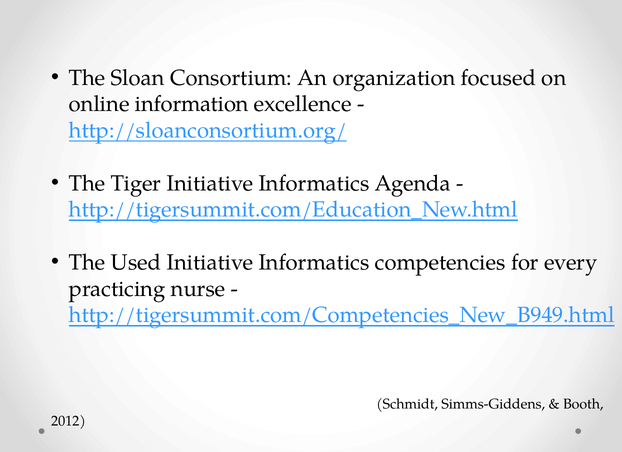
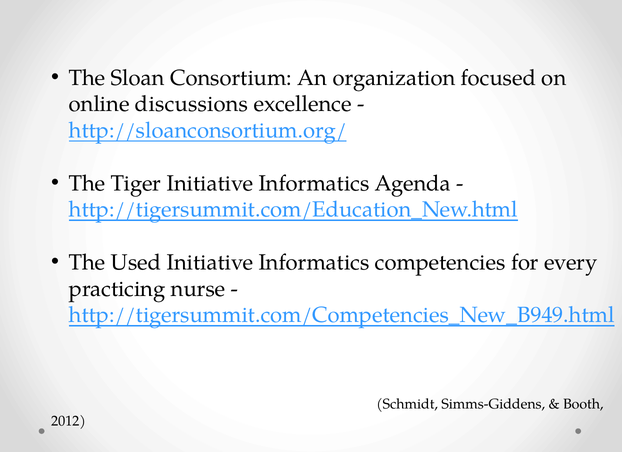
information: information -> discussions (192, 104)
